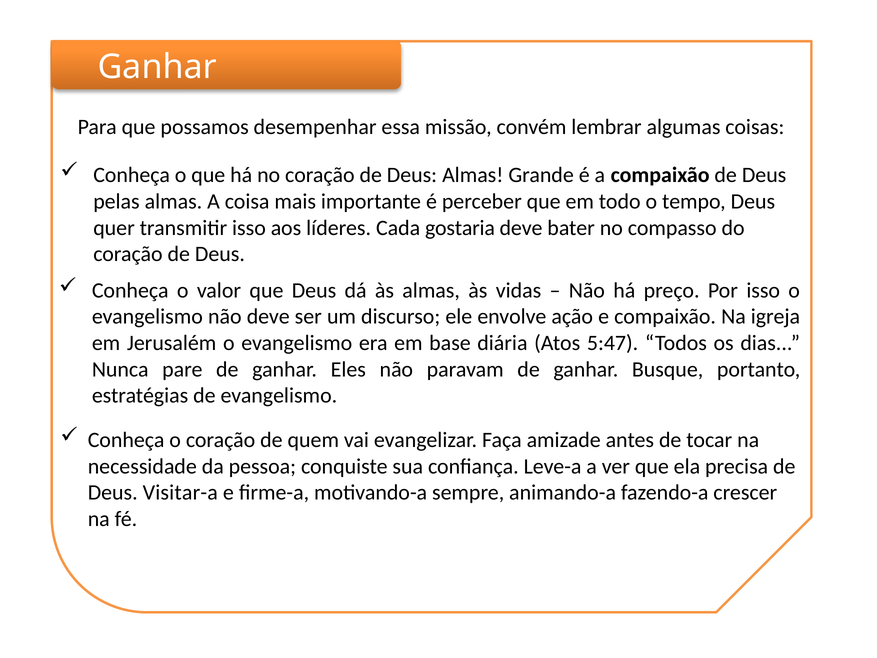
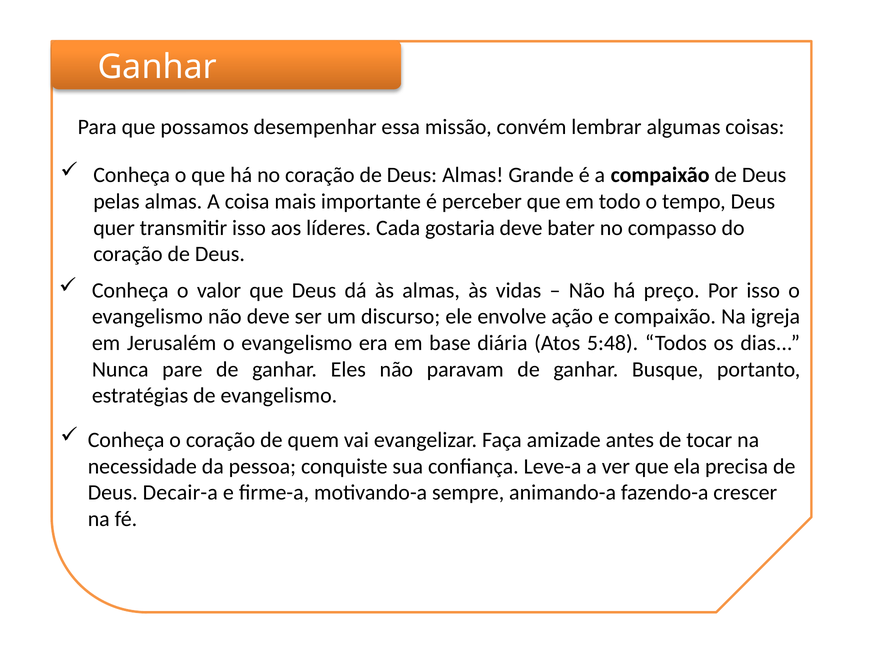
5:47: 5:47 -> 5:48 (613, 343)
Visitar-a: Visitar-a -> Decair-a (180, 493)
